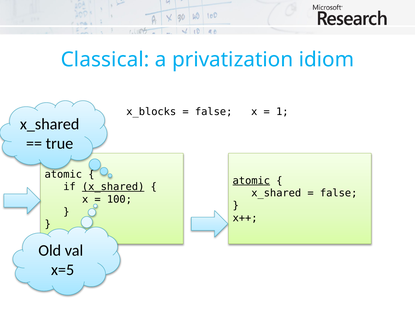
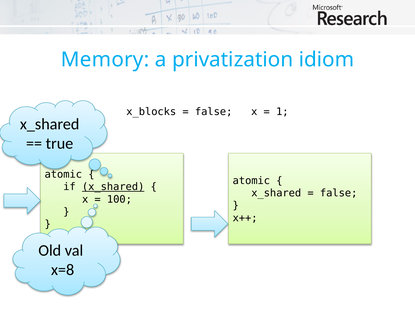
Classical: Classical -> Memory (105, 60)
atomic underline: present -> none (251, 181)
x=5: x=5 -> x=8 (63, 270)
